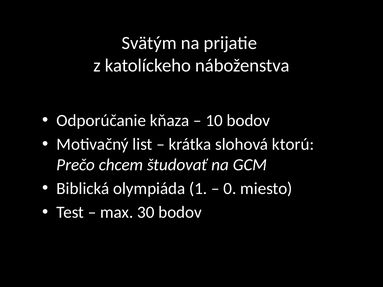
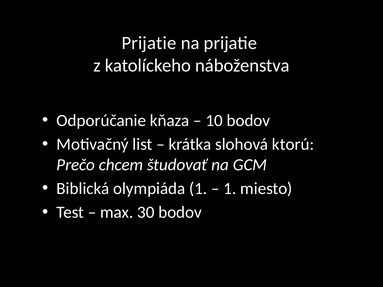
Svätým: Svätým -> Prijatie (149, 43)
0: 0 -> 1 (230, 189)
